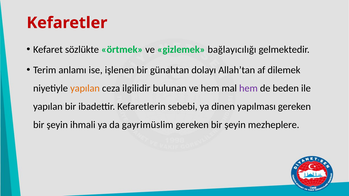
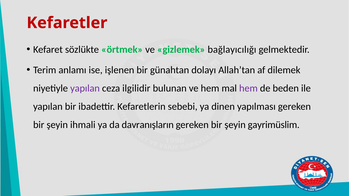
yapılan colour: orange -> purple (85, 88)
gayrimüslim: gayrimüslim -> davranışların (148, 125)
mezheplere: mezheplere -> gayrimüslim (274, 125)
